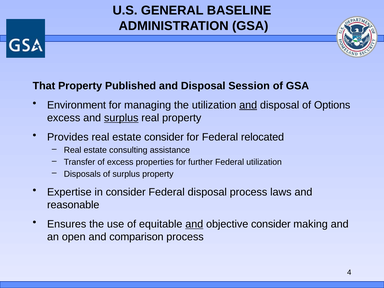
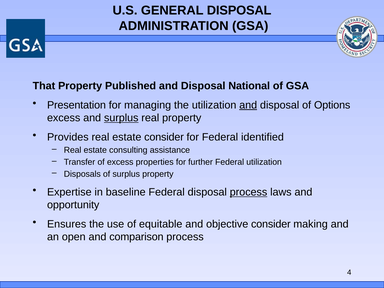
GENERAL BASELINE: BASELINE -> DISPOSAL (239, 10)
Session: Session -> National (249, 86)
Environment: Environment -> Presentation (76, 105)
relocated: relocated -> identified (262, 137)
in consider: consider -> baseline (126, 192)
process underline: none -> present (249, 192)
reasonable: reasonable -> opportunity (73, 205)
and underline: present -> none (194, 224)
